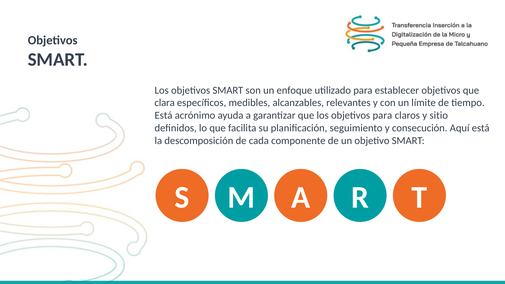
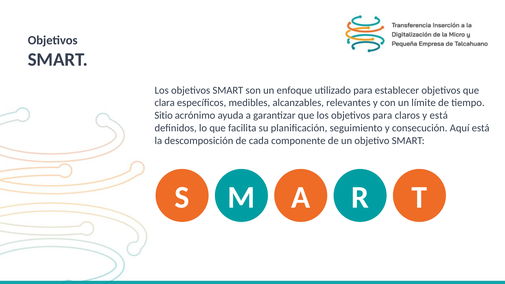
Está: Está -> Sitio (164, 115)
y sitio: sitio -> está (439, 115)
